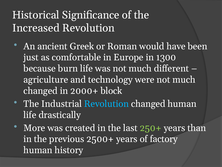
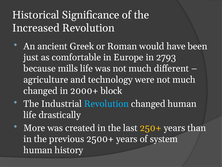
1300: 1300 -> 2793 (166, 57)
burn: burn -> mills (68, 68)
250+ colour: light green -> yellow (151, 128)
factory: factory -> system (164, 139)
